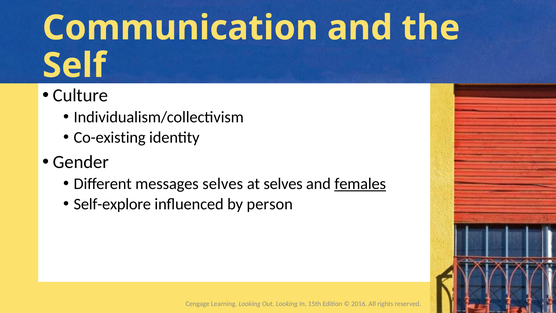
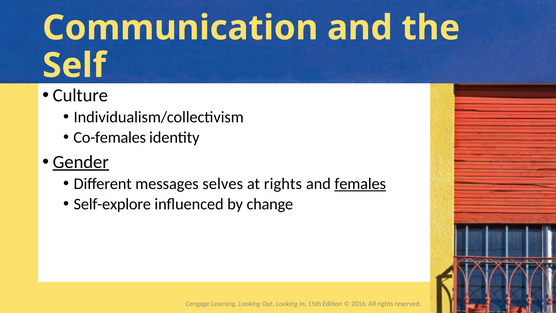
Co-existing: Co-existing -> Co-females (110, 137)
Gender underline: none -> present (81, 162)
at selves: selves -> rights (283, 184)
person: person -> change (270, 204)
